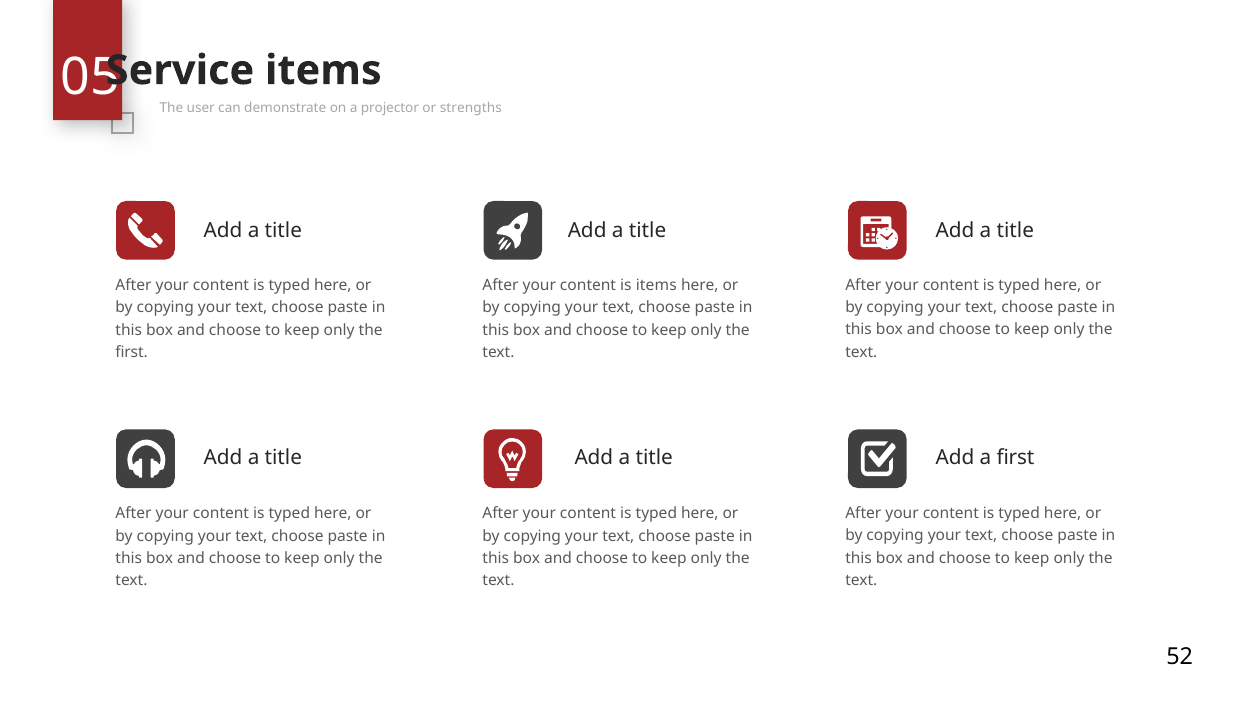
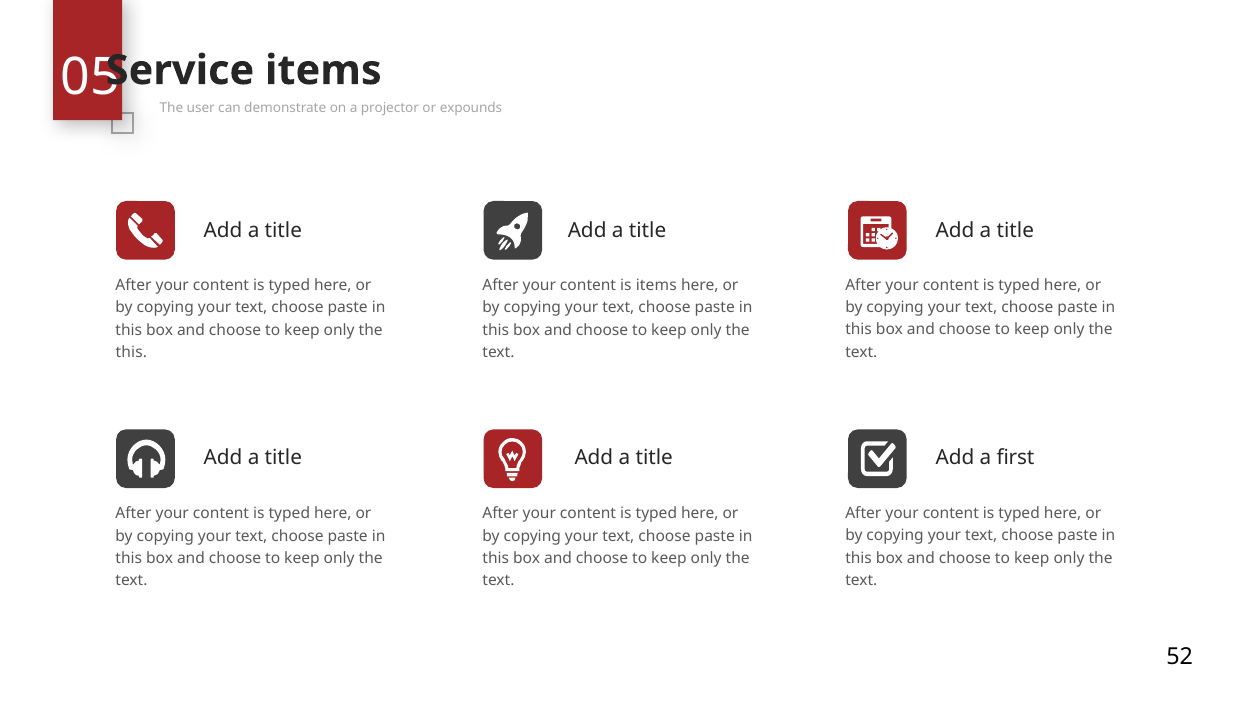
strengths: strengths -> expounds (471, 108)
first: first -> this (131, 352)
